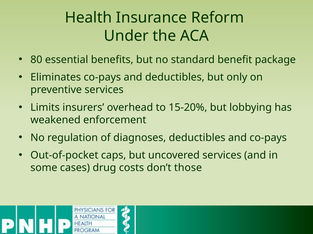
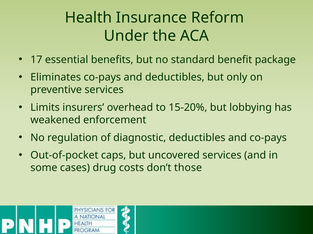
80: 80 -> 17 (36, 60)
diagnoses: diagnoses -> diagnostic (140, 138)
